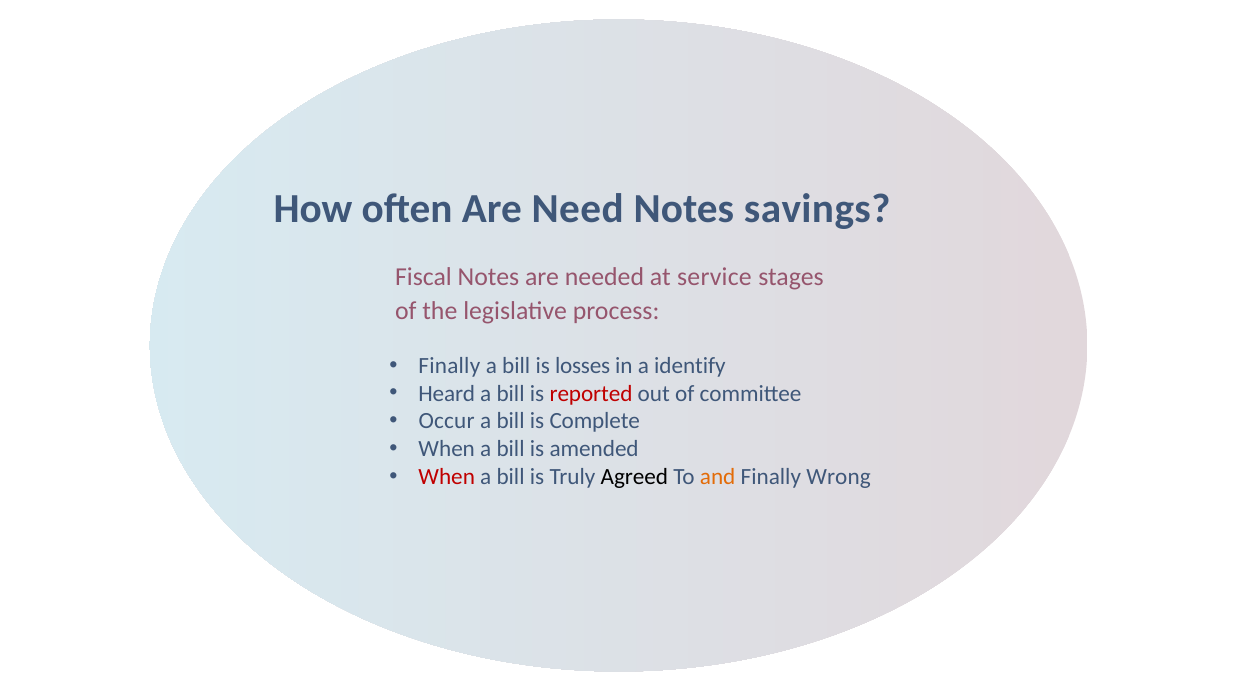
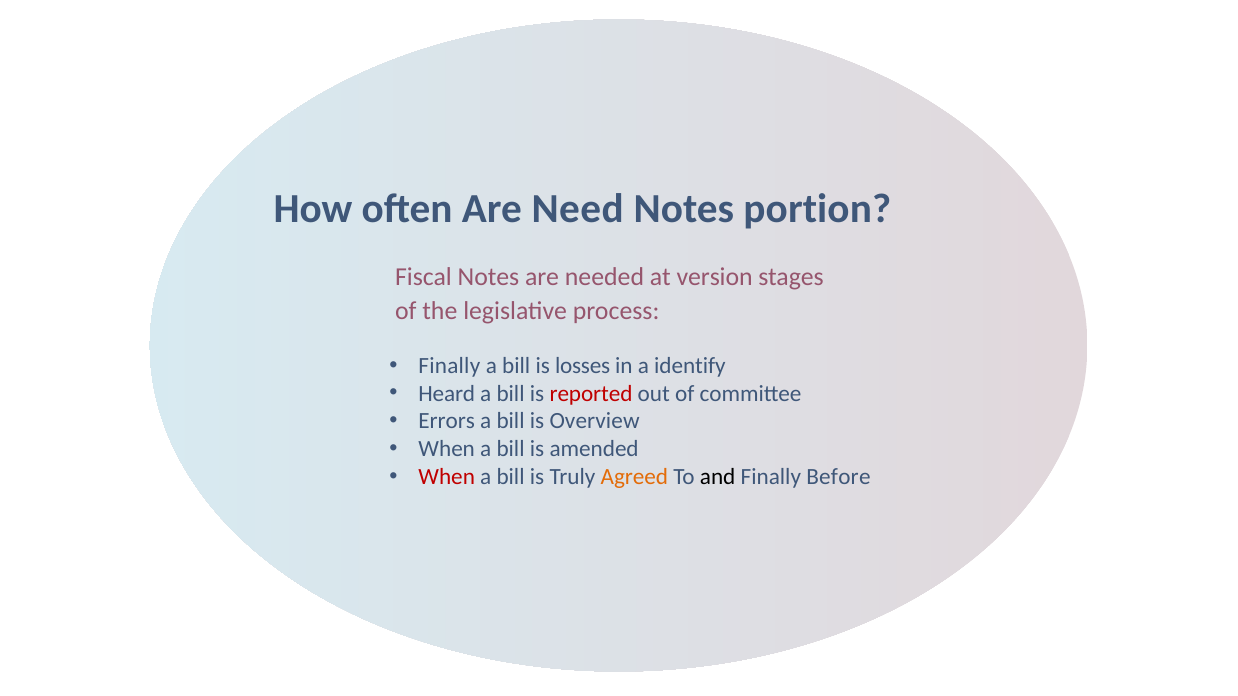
savings: savings -> portion (817, 209)
service: service -> version (715, 277)
Occur: Occur -> Errors (447, 421)
Complete: Complete -> Overview (595, 421)
Agreed colour: black -> orange (634, 477)
and colour: orange -> black (718, 477)
Wrong: Wrong -> Before (838, 477)
